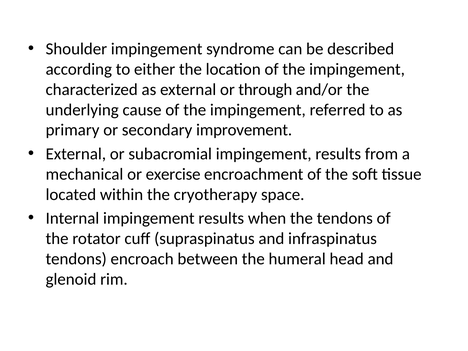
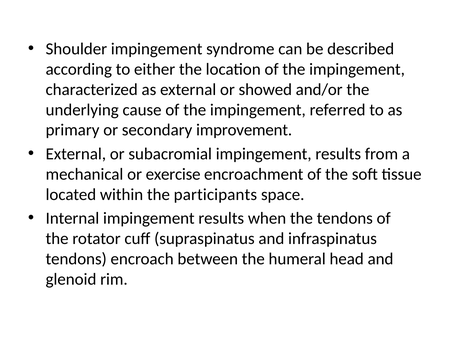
through: through -> showed (265, 89)
cryotherapy: cryotherapy -> participants (215, 194)
